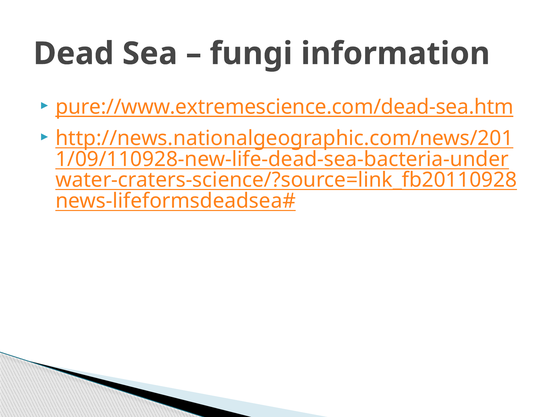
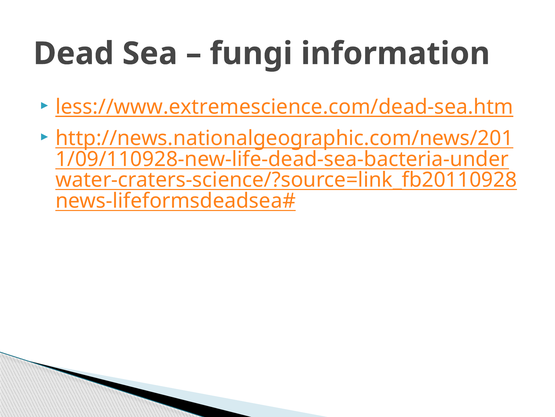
pure://www.extremescience.com/dead-sea.htm: pure://www.extremescience.com/dead-sea.htm -> less://www.extremescience.com/dead-sea.htm (284, 107)
